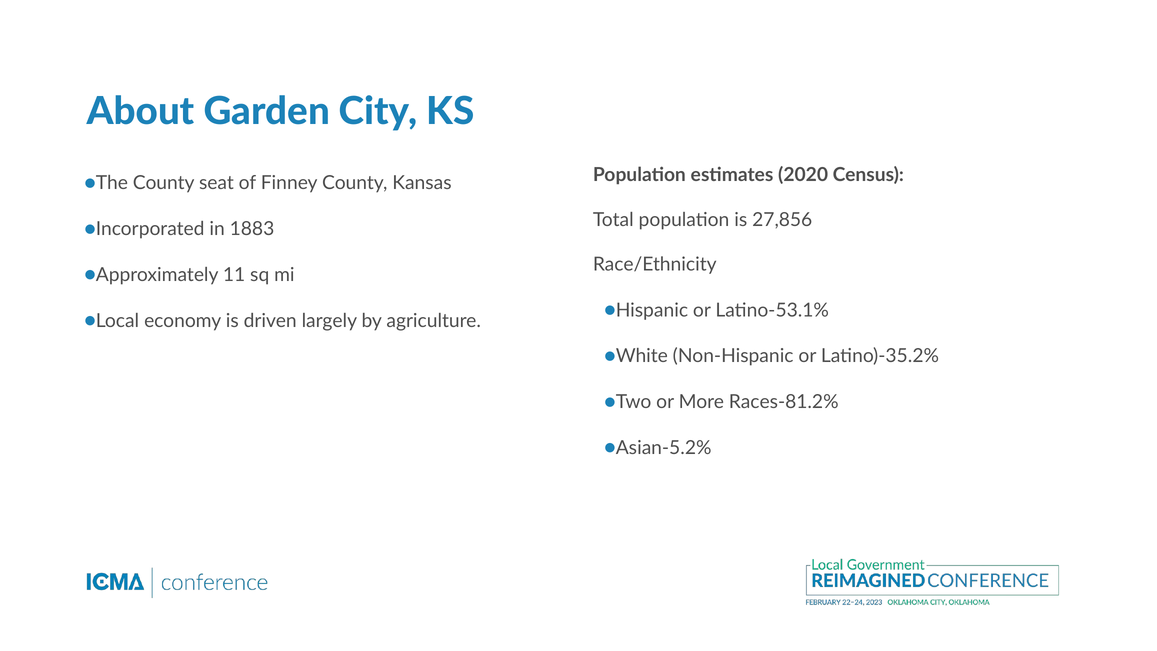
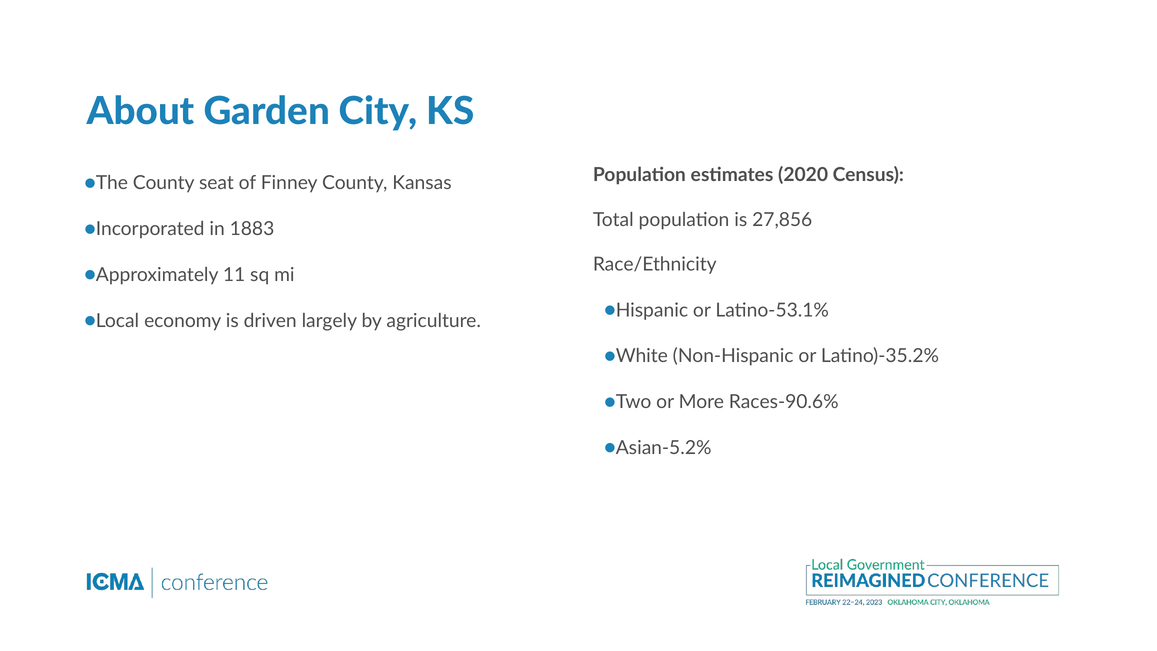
Races-81.2%: Races-81.2% -> Races-90.6% (784, 402)
